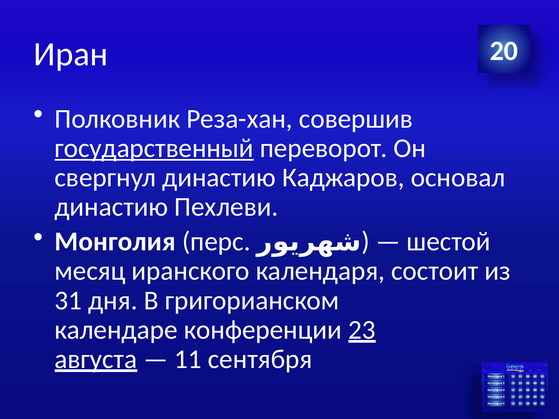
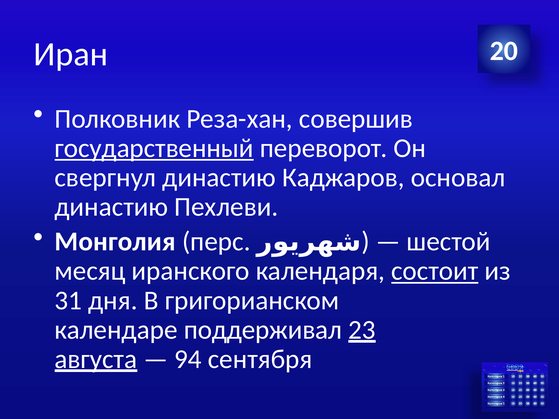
состоит underline: none -> present (435, 271)
конференции: конференции -> поддерживал (263, 330)
11: 11 -> 94 (188, 359)
